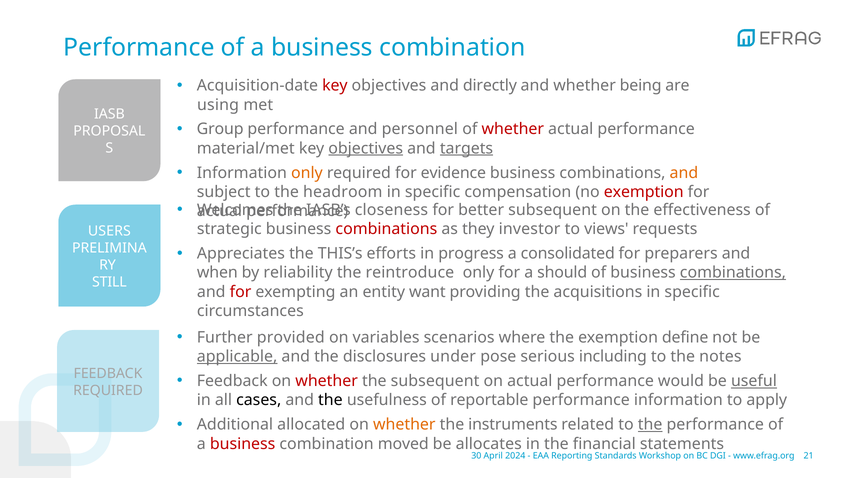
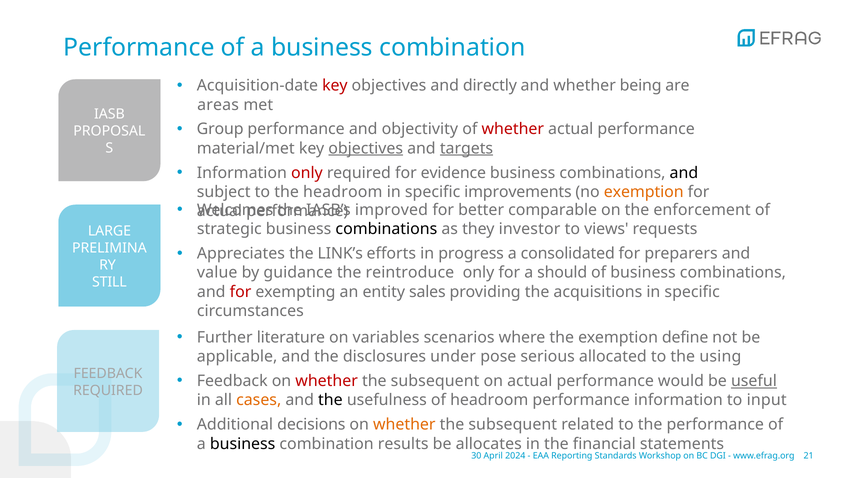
using: using -> areas (218, 105)
personnel: personnel -> objectivity (420, 129)
only colour: orange -> red (307, 173)
and colour: orange -> black (684, 173)
compensation: compensation -> improvements (518, 192)
exemption colour: red -> orange (644, 192)
closeness: closeness -> improved (391, 210)
better subsequent: subsequent -> comparable (553, 210)
effectiveness: effectiveness -> enforcement (702, 210)
combinations colour: red -> black (386, 229)
USERS: USERS -> LARGE (109, 231)
THIS’s: THIS’s -> LINK’s (340, 254)
when: when -> value (217, 273)
reliability: reliability -> guidance (298, 273)
combinations underline: present -> none (733, 273)
want: want -> sales (427, 292)
provided: provided -> literature (291, 338)
applicable underline: present -> none (237, 357)
including: including -> allocated (613, 357)
notes: notes -> using (720, 357)
cases colour: black -> orange (259, 400)
of reportable: reportable -> headroom (489, 400)
apply: apply -> input (767, 400)
allocated: allocated -> decisions (311, 425)
instruments: instruments -> subsequent (513, 425)
the underline: present -> none (650, 425)
business colour: red -> black (243, 444)
moved: moved -> results (403, 444)
